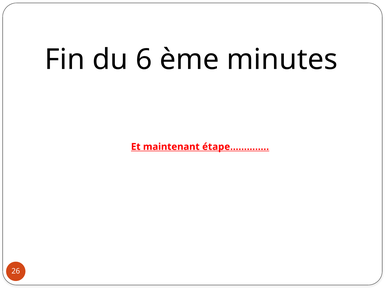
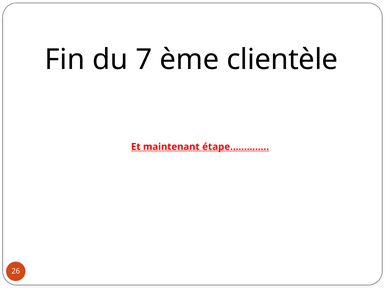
6: 6 -> 7 (144, 59)
minutes: minutes -> clientèle (282, 59)
